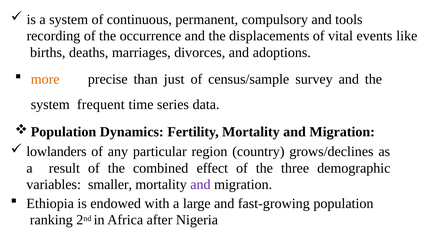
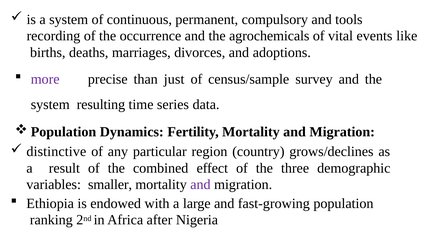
displacements: displacements -> agrochemicals (269, 36)
more colour: orange -> purple (45, 79)
frequent: frequent -> resulting (101, 104)
lowlanders: lowlanders -> distinctive (56, 151)
